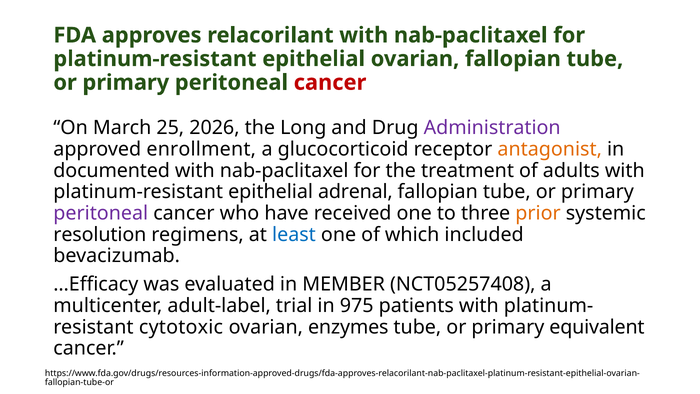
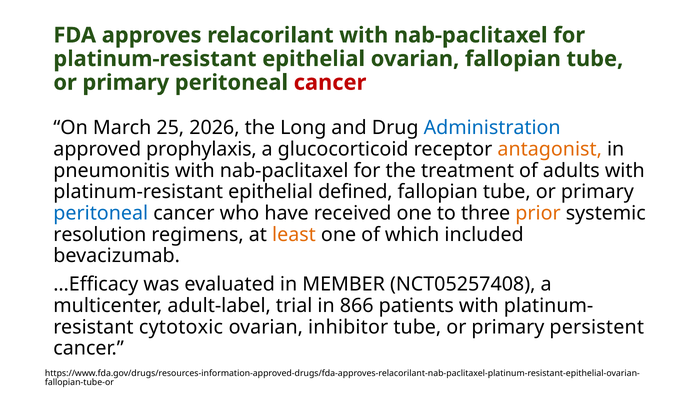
Administration colour: purple -> blue (492, 128)
enrollment: enrollment -> prophylaxis (201, 149)
documented: documented -> pneumonitis (112, 170)
adrenal: adrenal -> defined (355, 192)
peritoneal colour: purple -> blue (101, 213)
least colour: blue -> orange (294, 234)
975: 975 -> 866 (357, 306)
enzymes: enzymes -> inhibitor (348, 327)
equivalent: equivalent -> persistent (597, 327)
